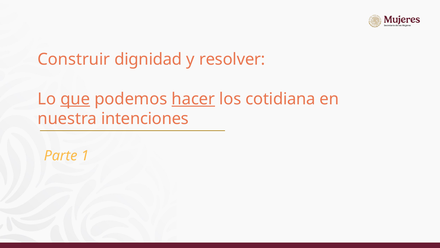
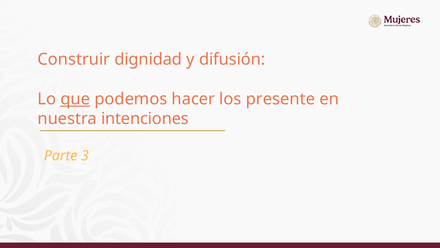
resolver: resolver -> difusión (232, 59)
hacer underline: present -> none (193, 99)
cotidiana: cotidiana -> presente (280, 99)
1: 1 -> 3 (85, 156)
